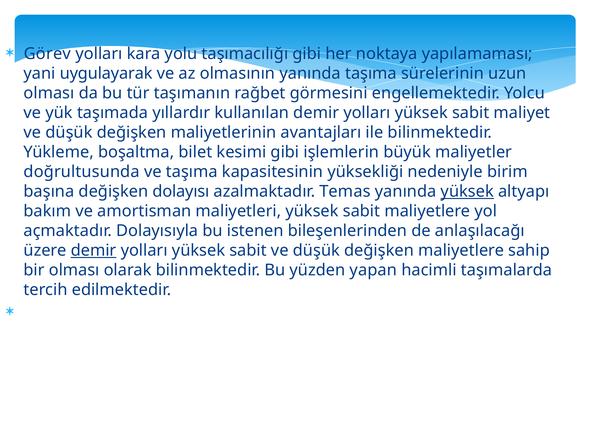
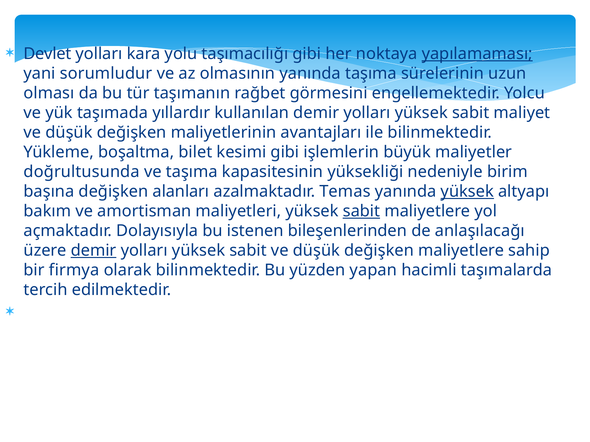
Görev: Görev -> Devlet (47, 54)
yapılamaması underline: none -> present (477, 54)
uygulayarak: uygulayarak -> sorumludur (106, 74)
dolayısı: dolayısı -> alanları (181, 192)
sabit underline: none -> present (361, 211)
bir olması: olması -> firmya (74, 270)
